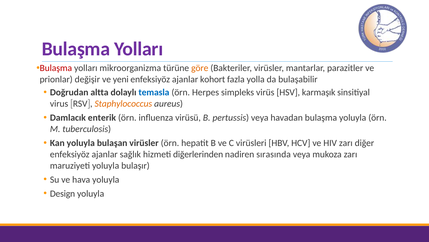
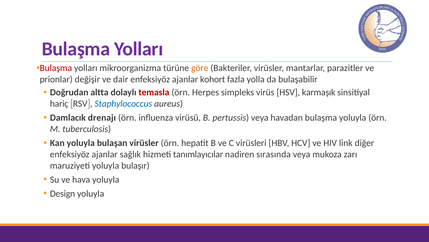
yeni: yeni -> dair (121, 79)
temasla colour: blue -> red (154, 92)
virus: virus -> hariç (59, 104)
Staphylococcus colour: orange -> blue (123, 104)
enterik: enterik -> drenajı (102, 117)
HIV zarı: zarı -> link (346, 143)
diğerlerinden: diğerlerinden -> tanımlayıcılar (198, 154)
